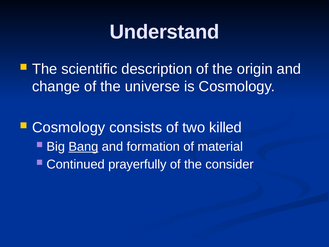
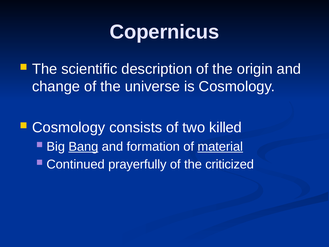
Understand: Understand -> Copernicus (164, 32)
material underline: none -> present (220, 146)
consider: consider -> criticized (230, 164)
